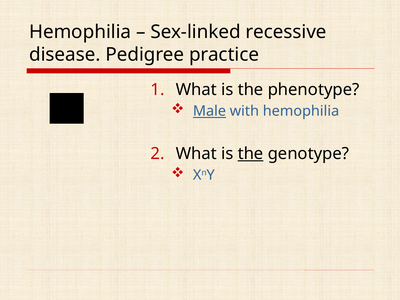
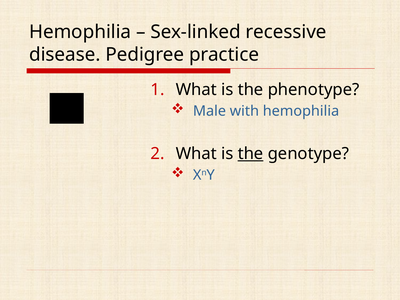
Male underline: present -> none (209, 111)
